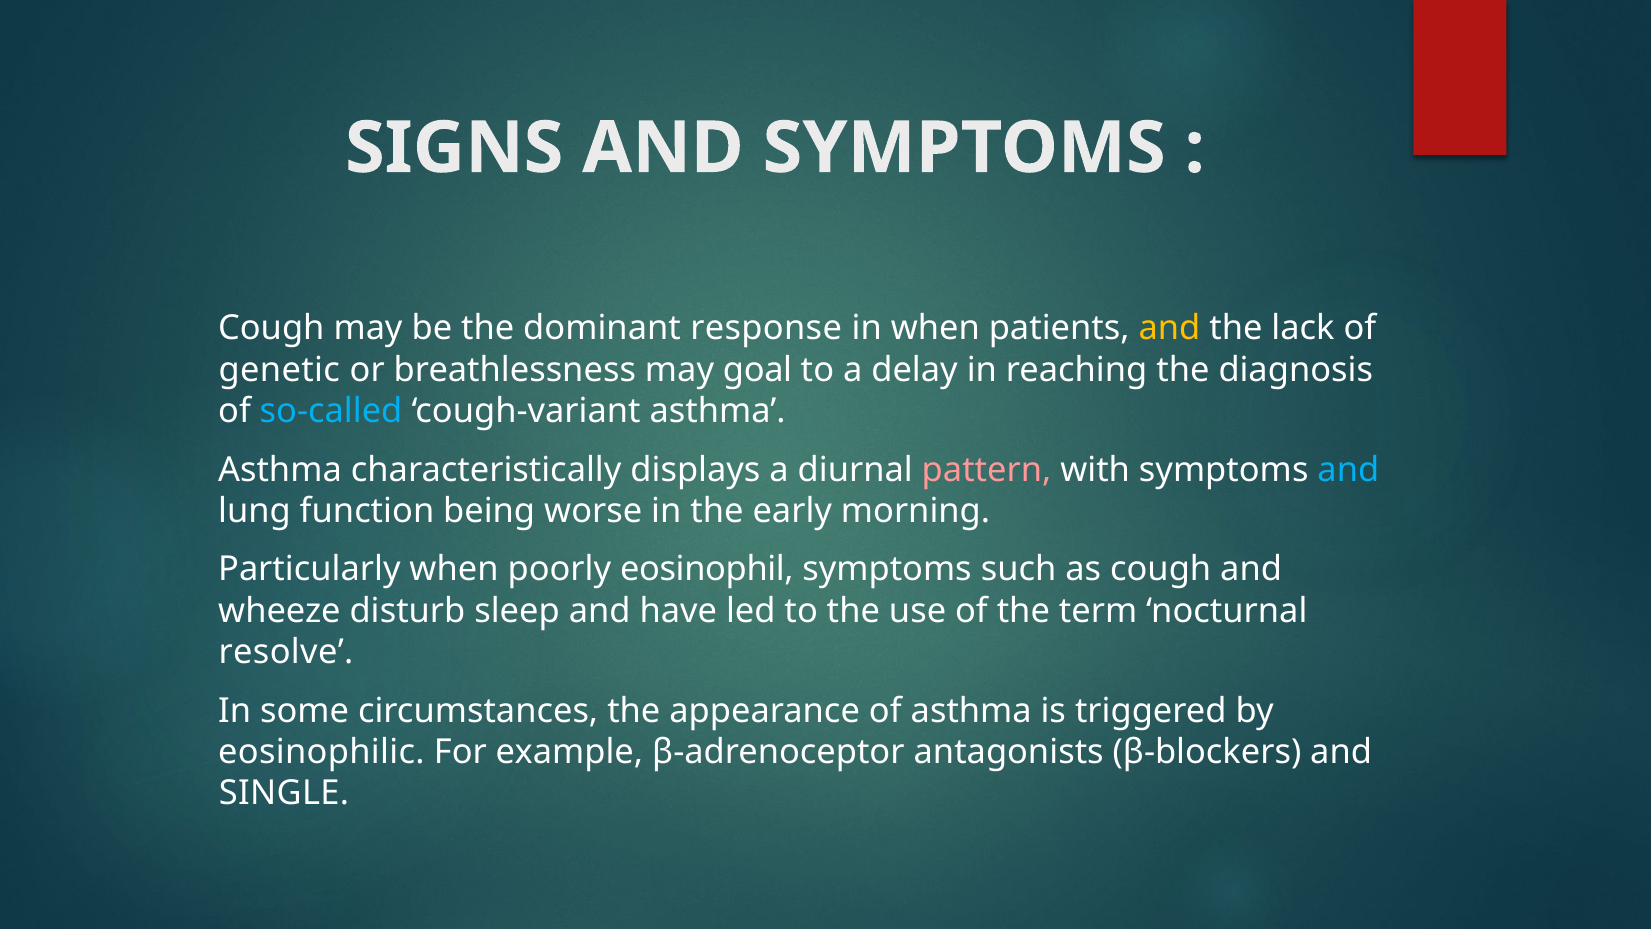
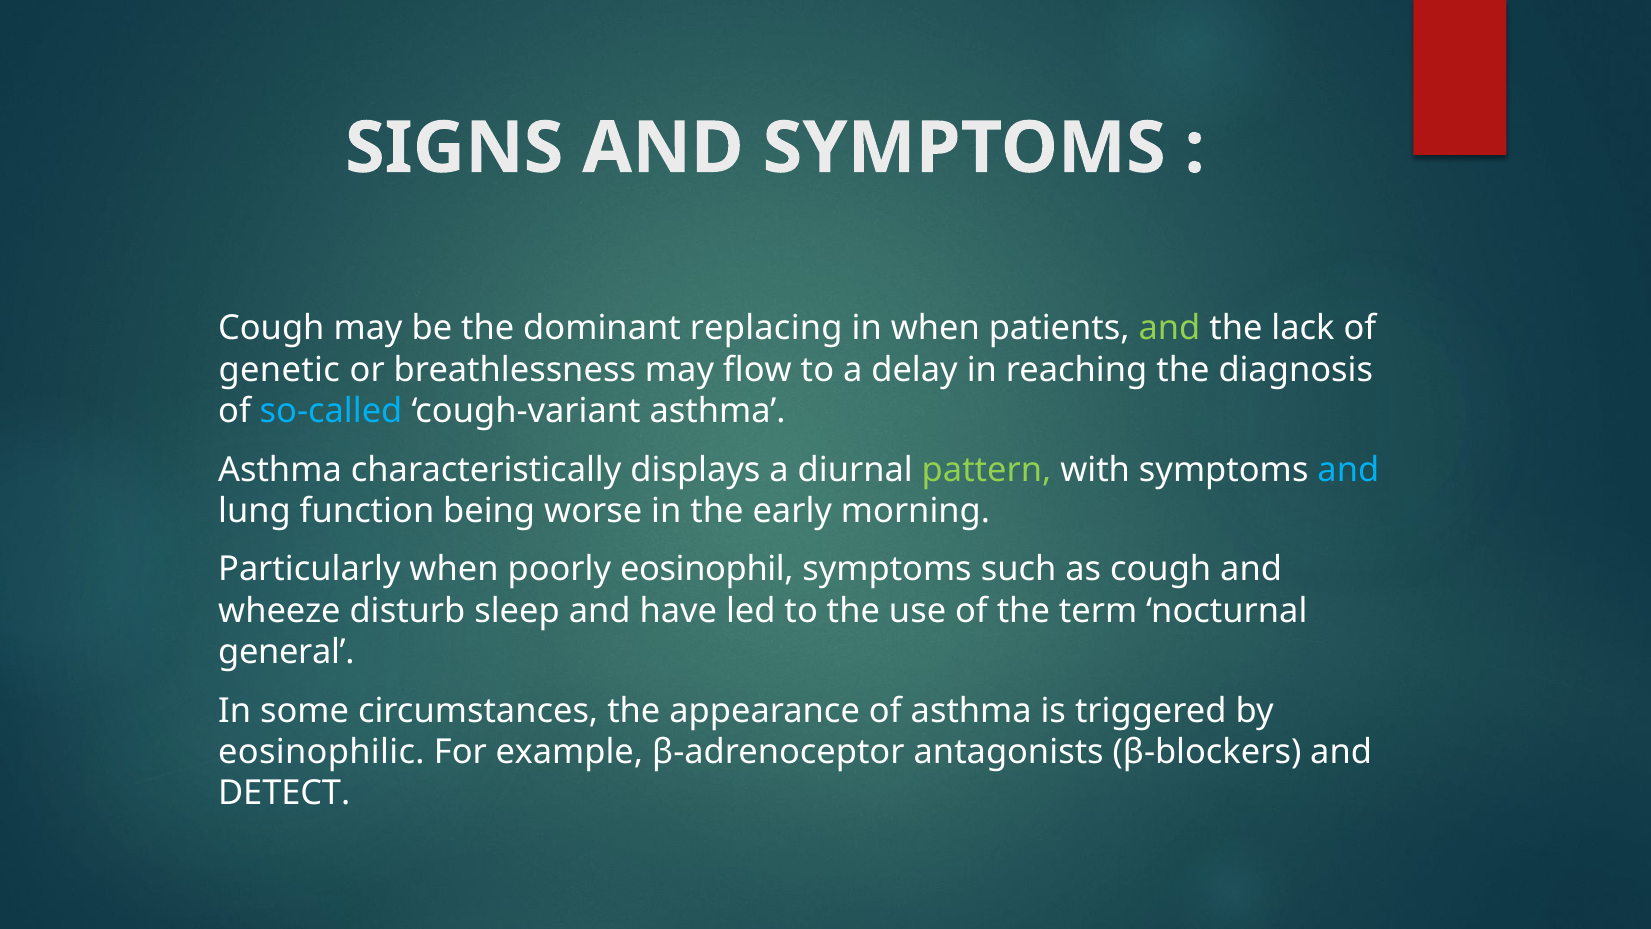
response: response -> replacing (766, 328)
and colour: yellow -> light green (1169, 328)
goal: goal -> flow (757, 370)
pattern colour: pink -> light green (987, 470)
resolve: resolve -> general (286, 652)
SINGLE: SINGLE -> DETECT (284, 793)
